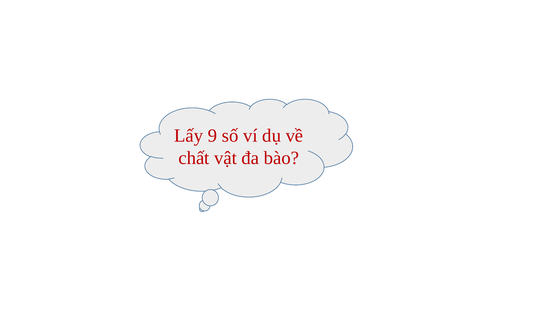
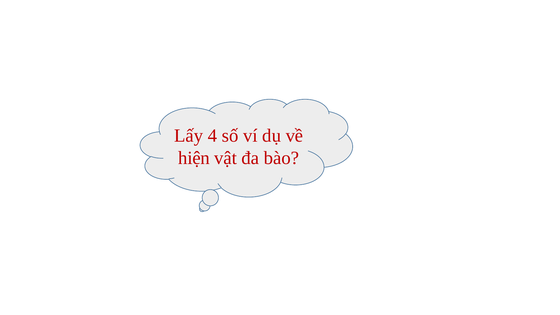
9: 9 -> 4 (213, 136)
chất: chất -> hiện (194, 158)
